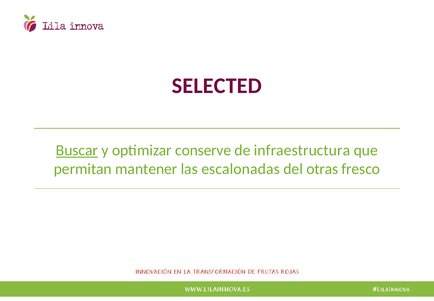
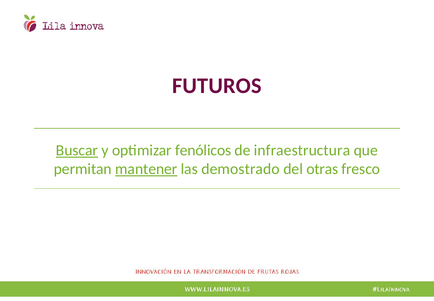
SELECTED: SELECTED -> FUTUROS (217, 86)
conserve: conserve -> fenólicos (203, 150)
mantener underline: none -> present (146, 169)
escalonadas: escalonadas -> demostrado (241, 169)
